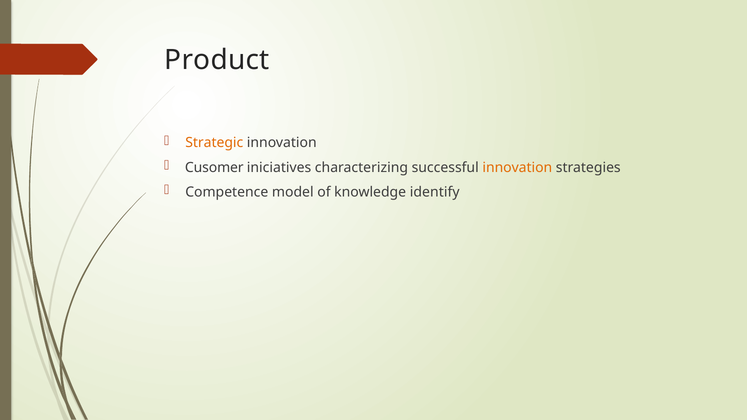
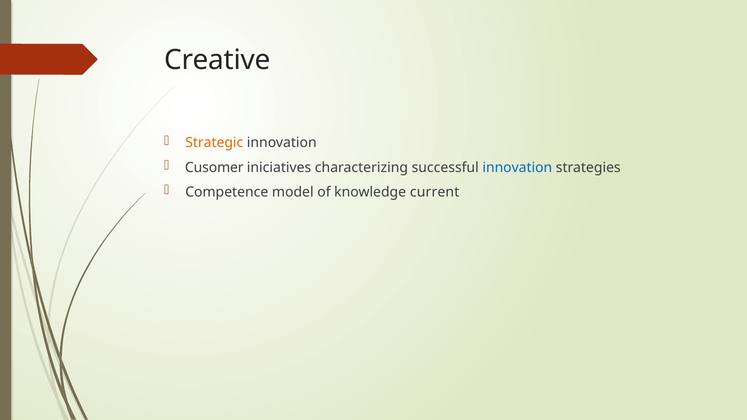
Product: Product -> Creative (217, 60)
innovation colour: orange -> blue (517, 168)
identify: identify -> current (435, 192)
